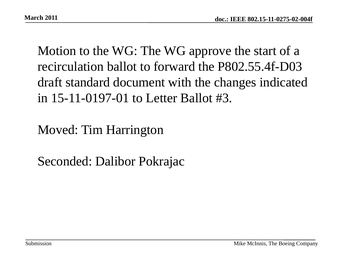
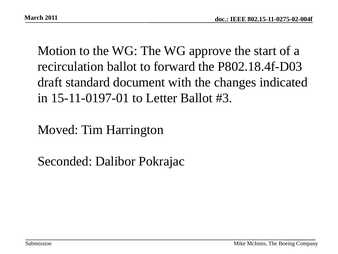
P802.55.4f-D03: P802.55.4f-D03 -> P802.18.4f-D03 (260, 66)
